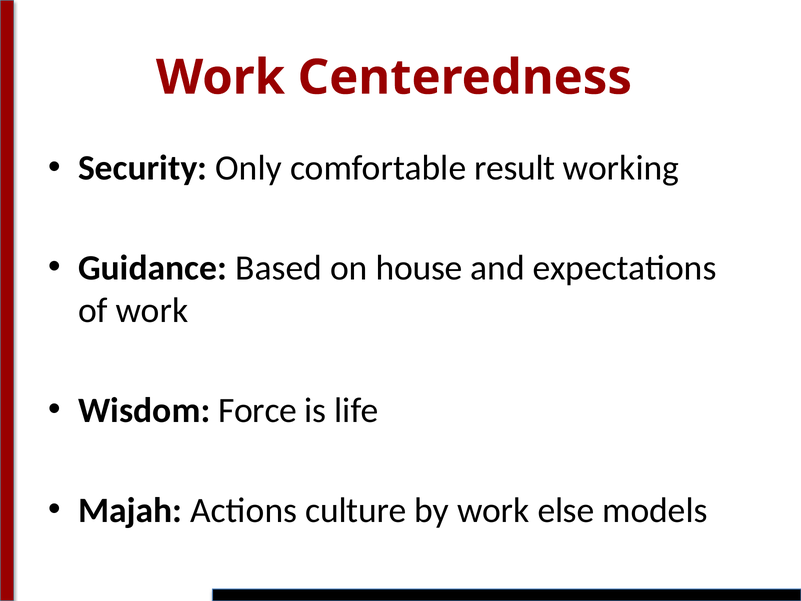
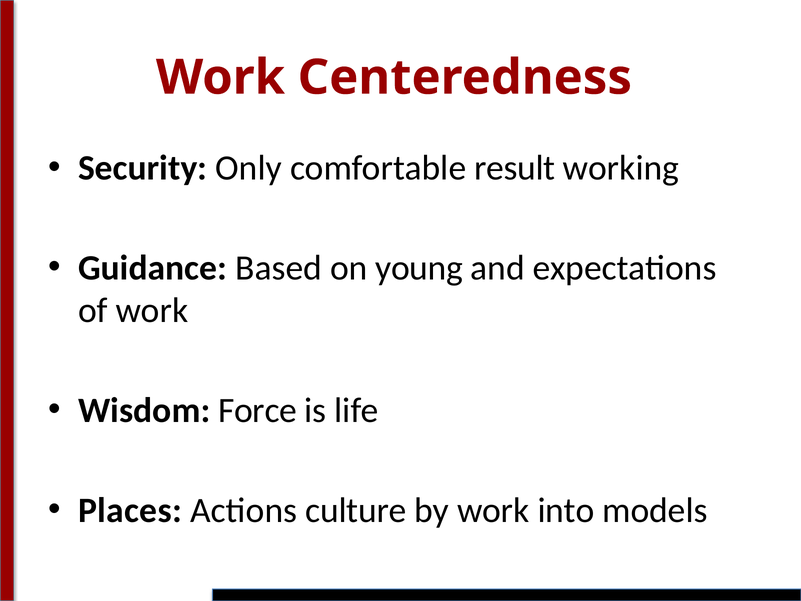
house: house -> young (419, 268)
Majah: Majah -> Places (130, 510)
else: else -> into (566, 510)
